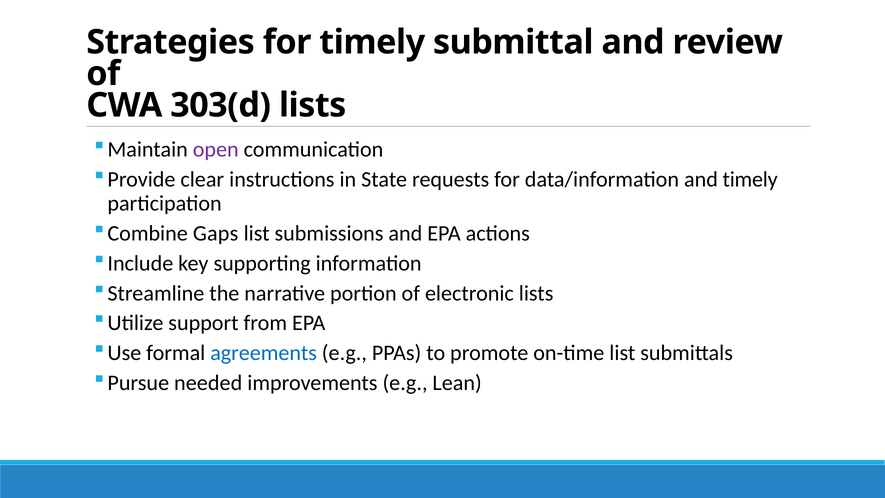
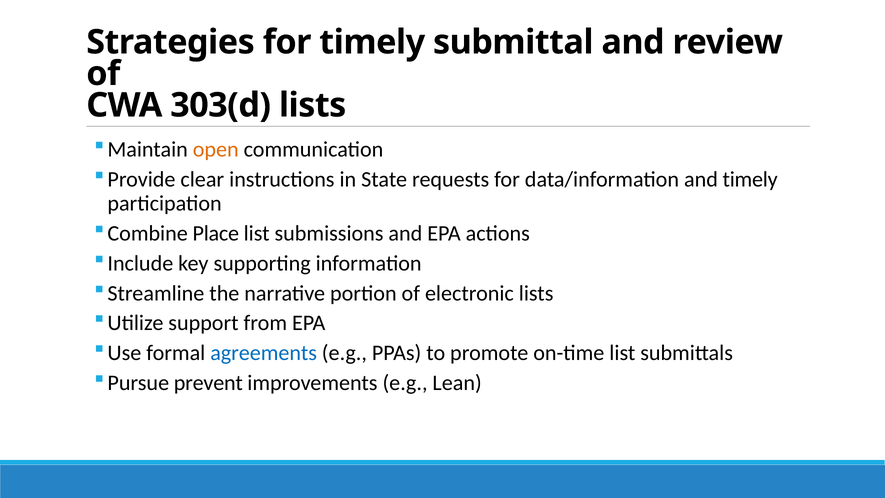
open colour: purple -> orange (216, 149)
Gaps: Gaps -> Place (216, 233)
needed: needed -> prevent (208, 383)
